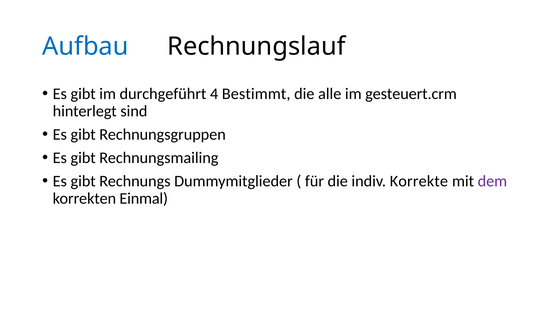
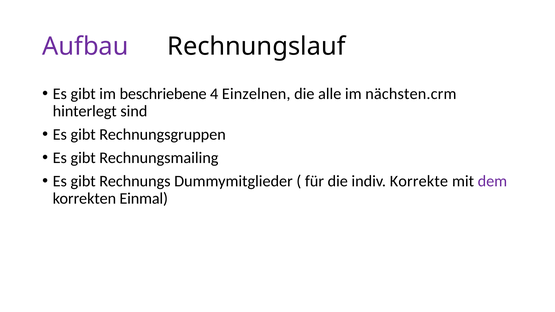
Aufbau colour: blue -> purple (85, 47)
durchgeführt: durchgeführt -> beschriebene (163, 94)
Bestimmt: Bestimmt -> Einzelnen (256, 94)
gesteuert.crm: gesteuert.crm -> nächsten.crm (411, 94)
